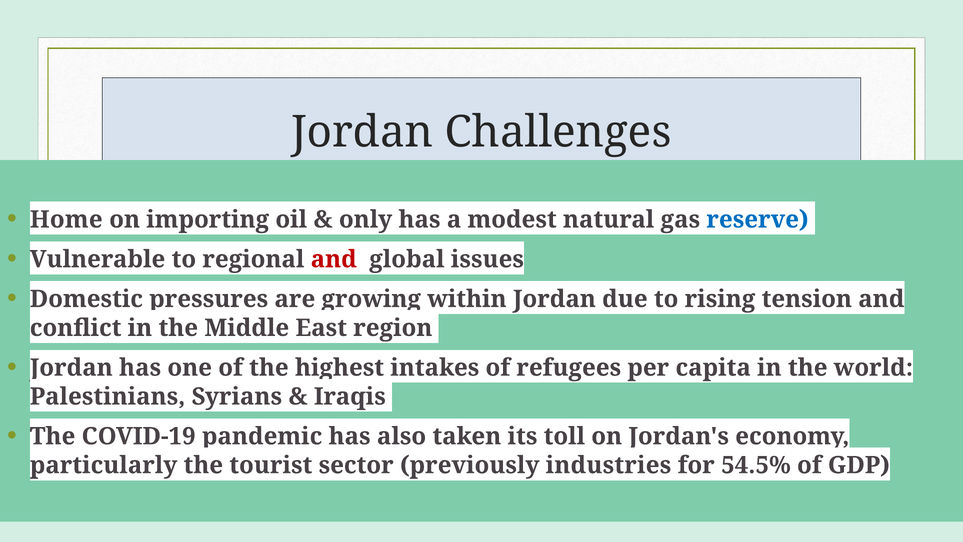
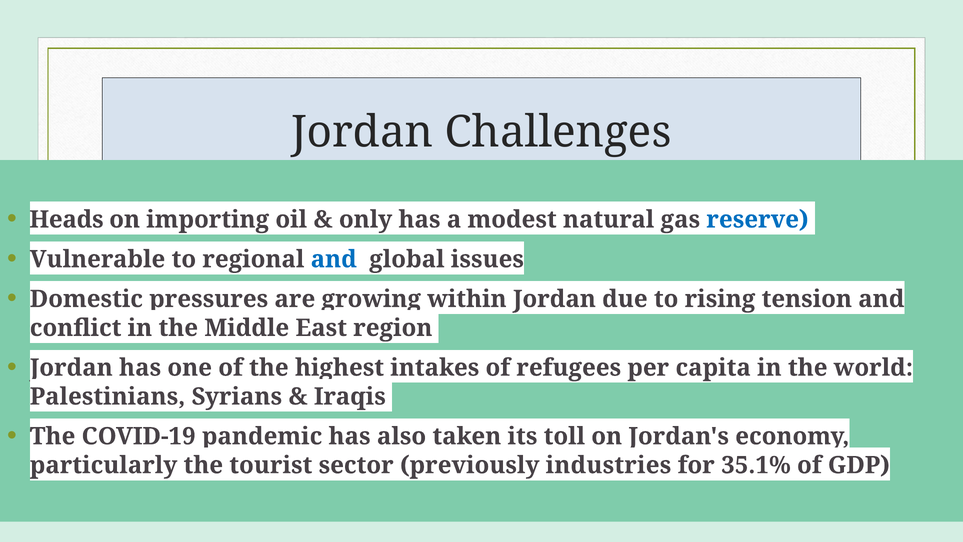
Home: Home -> Heads (67, 219)
and colour: red -> blue (334, 259)
54.5%: 54.5% -> 35.1% (756, 465)
